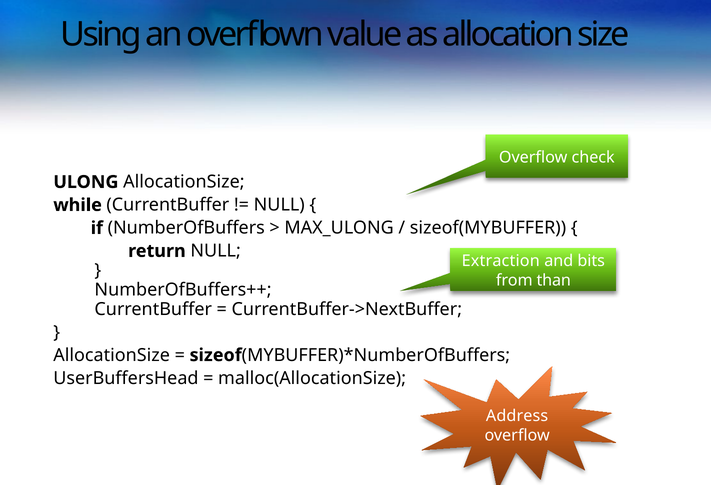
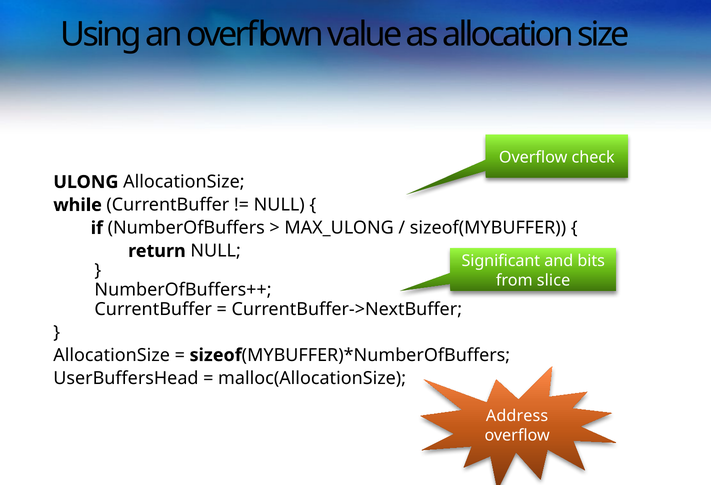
Extraction: Extraction -> Significant (501, 261)
than: than -> slice (554, 280)
